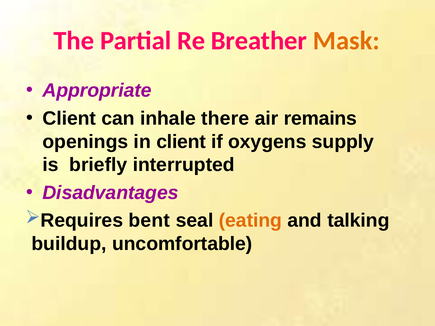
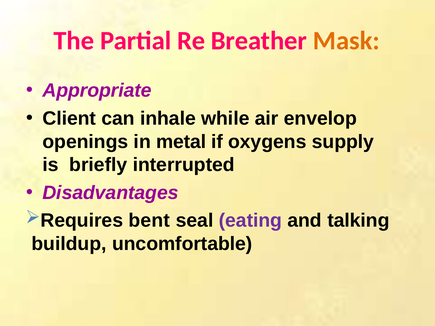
there: there -> while (225, 119)
remains: remains -> envelop (320, 119)
in client: client -> metal (181, 142)
eating colour: orange -> purple (250, 221)
